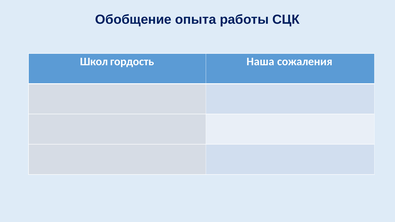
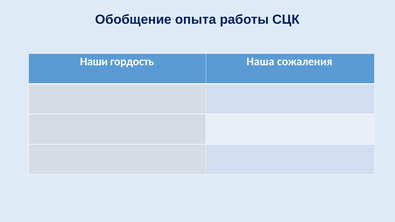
Школ: Школ -> Наши (94, 62)
